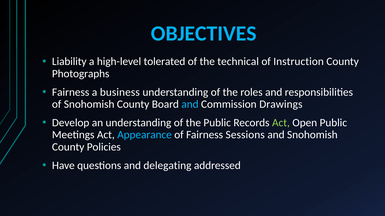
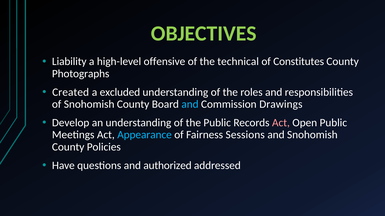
OBJECTIVES colour: light blue -> light green (204, 34)
tolerated: tolerated -> offensive (164, 62)
Instruction: Instruction -> Constitutes (299, 62)
Fairness: Fairness -> Created (71, 92)
business: business -> excluded (120, 92)
Act colour: light green -> pink (281, 123)
delegating: delegating -> authorized (168, 166)
